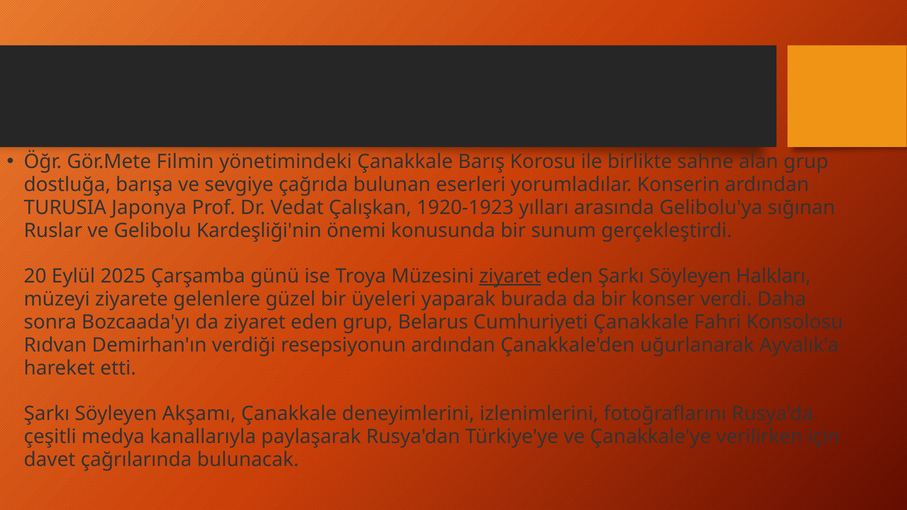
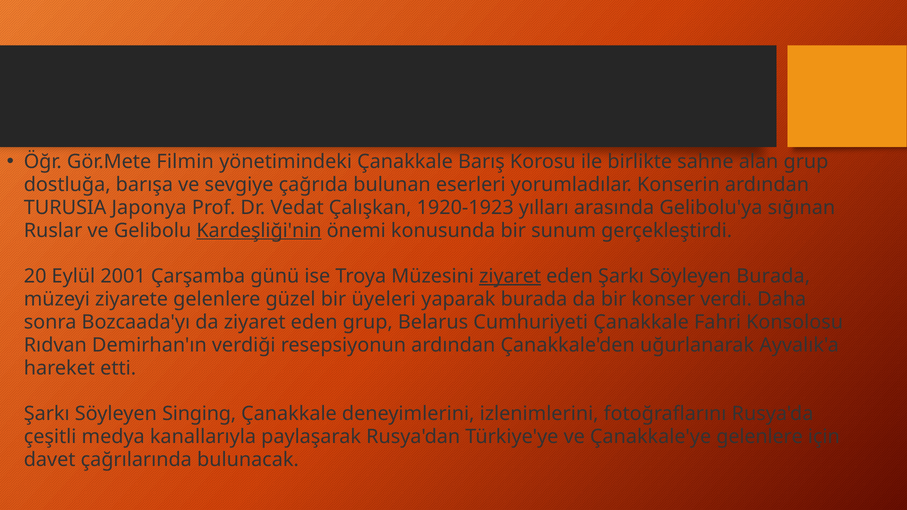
Kardeşliği'nin underline: none -> present (259, 231)
2025: 2025 -> 2001 (123, 276)
Söyleyen Halkları: Halkları -> Burada (773, 276)
Akşamı: Akşamı -> Singing (199, 414)
Çanakkale'ye verilirken: verilirken -> gelenlere (760, 437)
